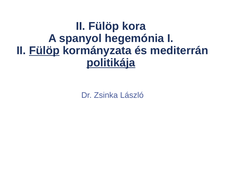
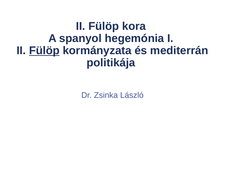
politikája underline: present -> none (111, 63)
